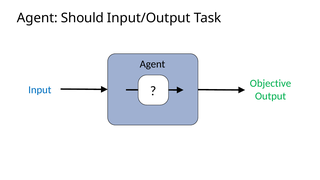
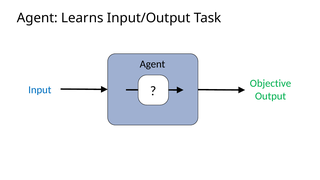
Should: Should -> Learns (82, 18)
